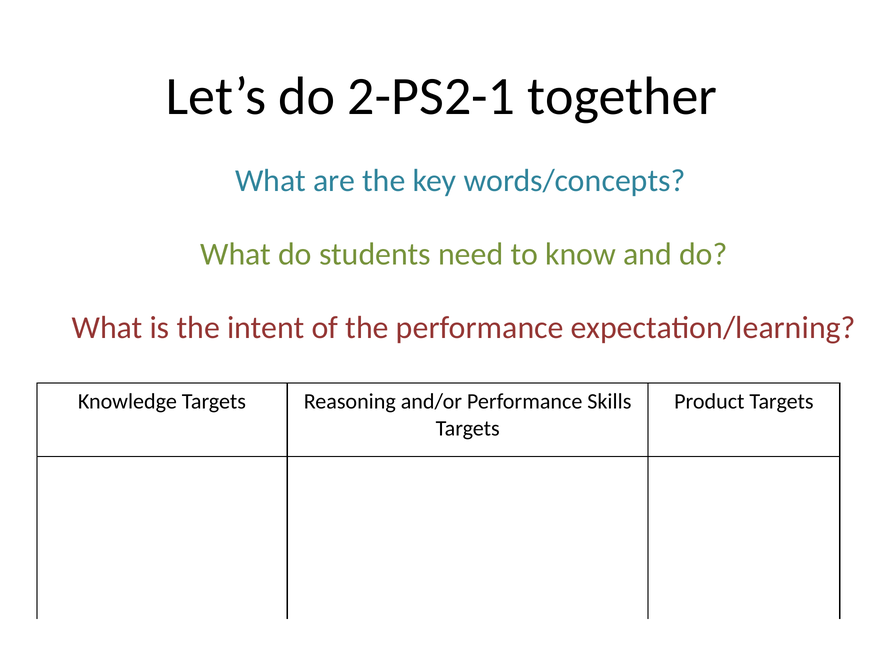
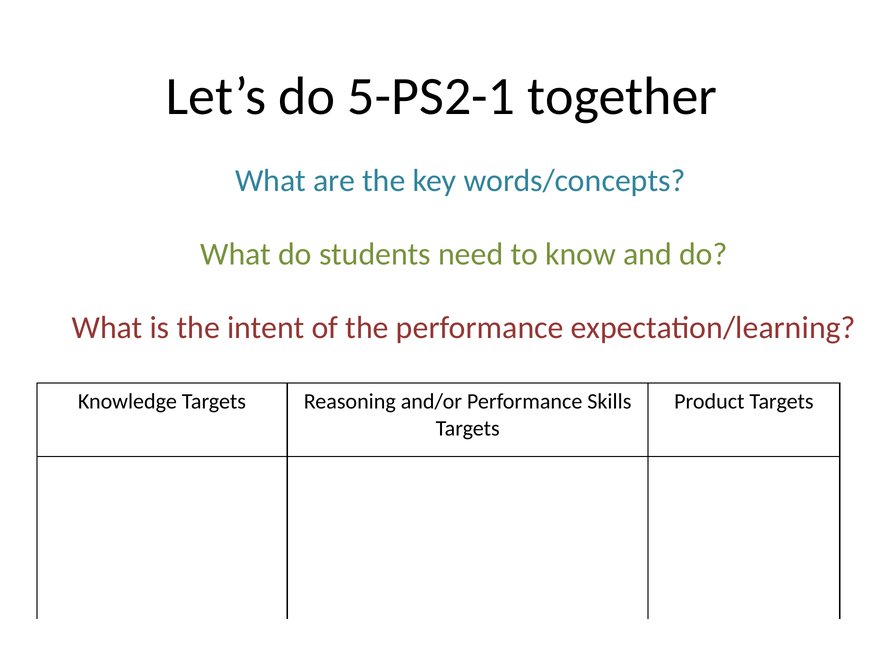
2-PS2-1: 2-PS2-1 -> 5-PS2-1 (431, 96)
